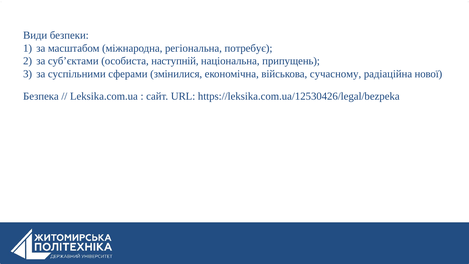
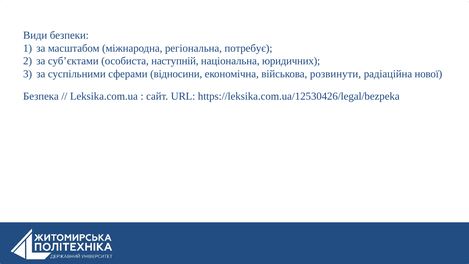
припущень: припущень -> юридичних (291, 61)
змінилися: змінилися -> відносини (176, 74)
сучасному: сучасному -> розвинути (336, 74)
